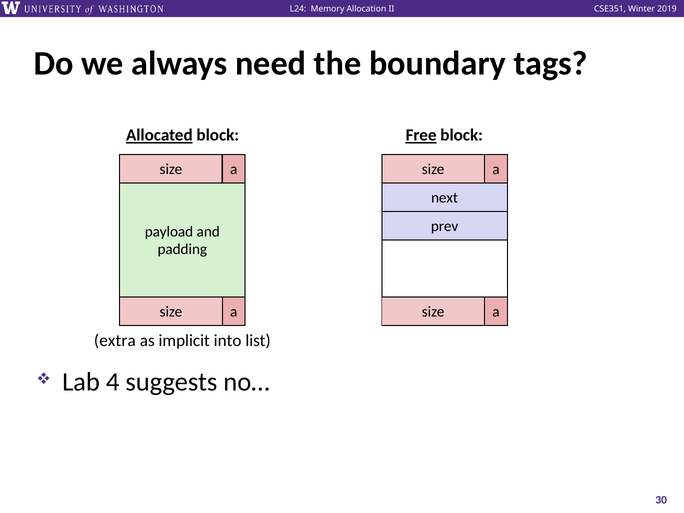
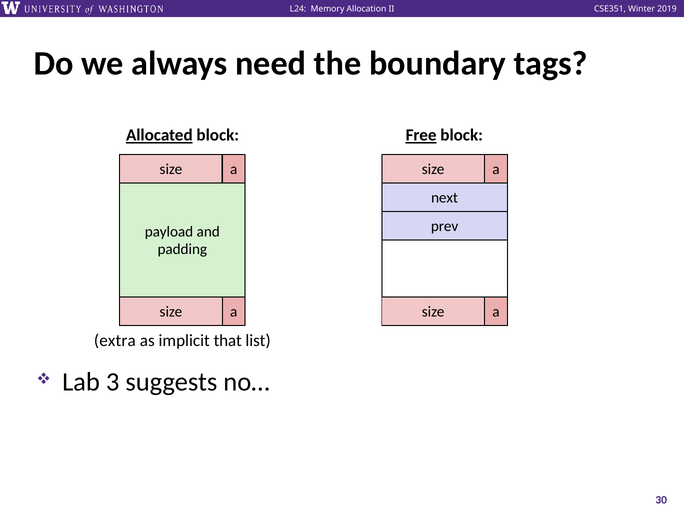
into: into -> that (228, 341)
4: 4 -> 3 (113, 382)
